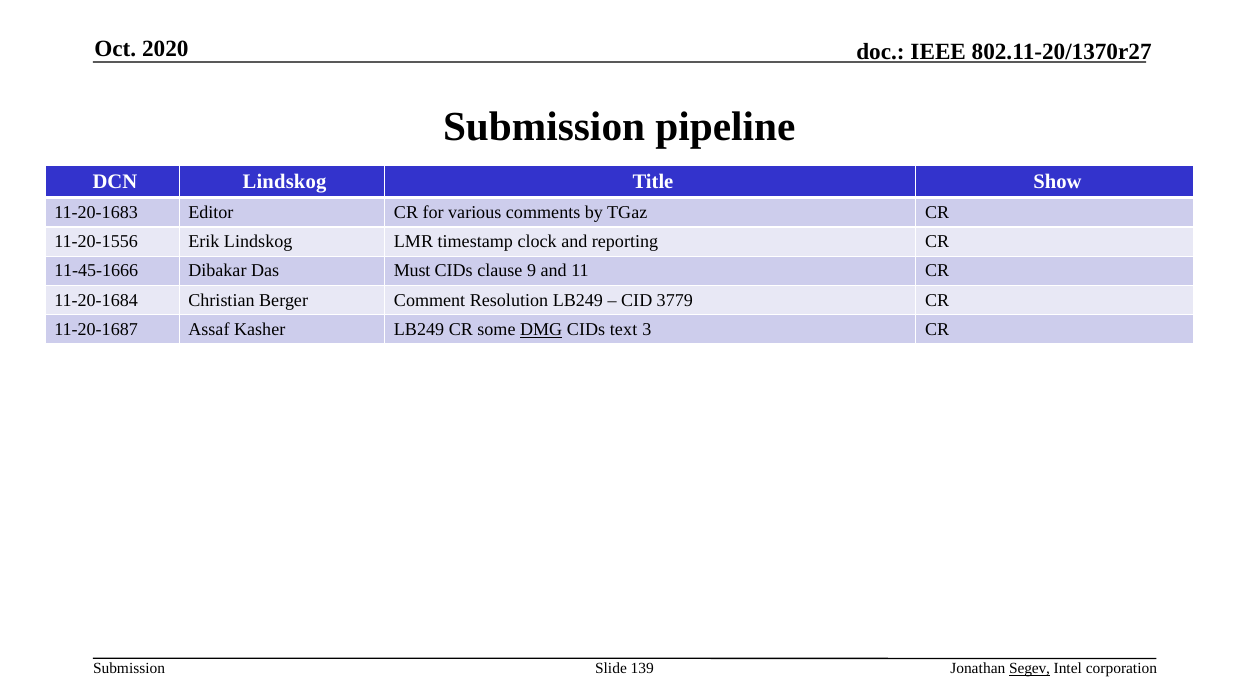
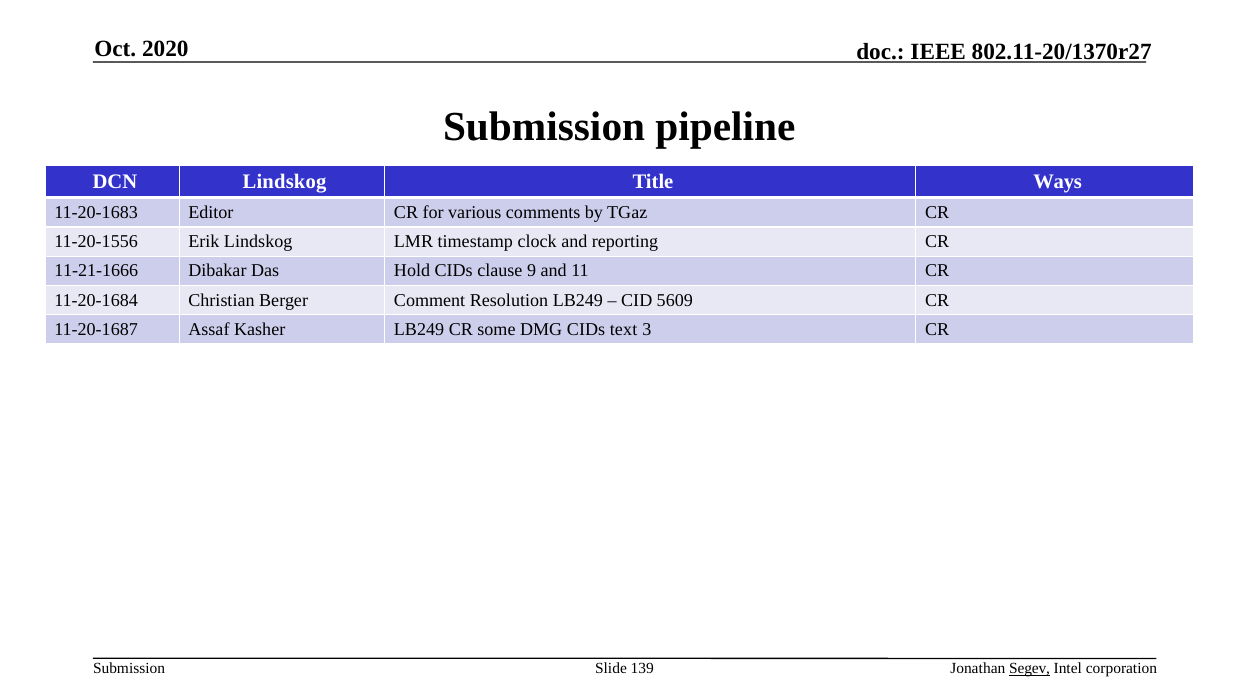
Show: Show -> Ways (1058, 182)
11-45-1666: 11-45-1666 -> 11-21-1666 (96, 271)
Must: Must -> Hold (412, 271)
3779: 3779 -> 5609 (675, 300)
DMG underline: present -> none (541, 329)
